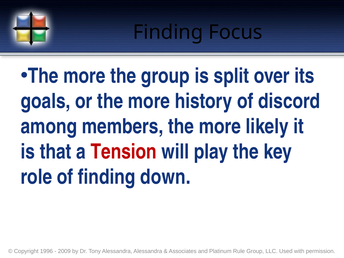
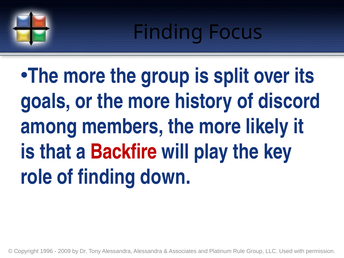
Tension: Tension -> Backfire (124, 152)
